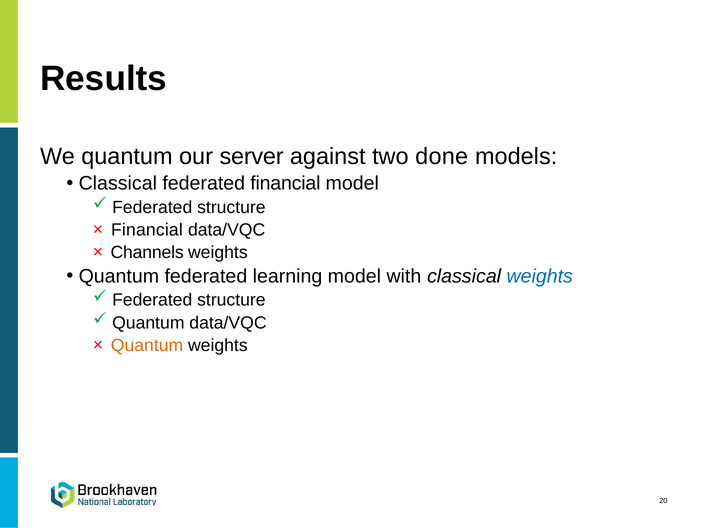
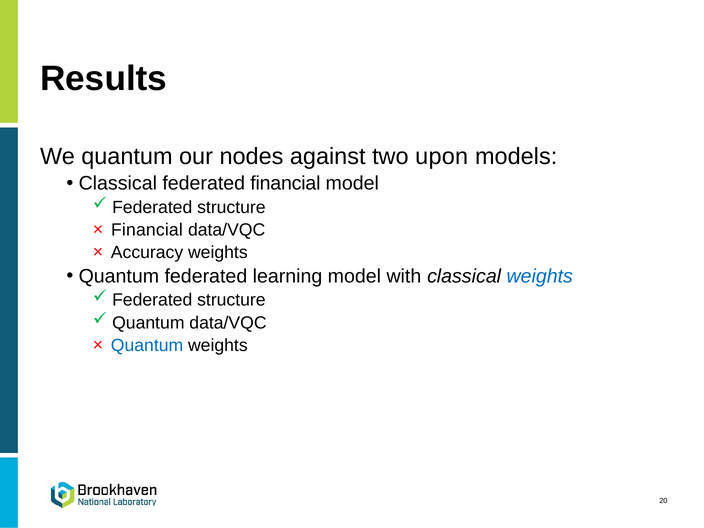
server: server -> nodes (251, 157)
done: done -> upon (442, 157)
Channels: Channels -> Accuracy (147, 253)
Quantum colour: orange -> blue (147, 345)
